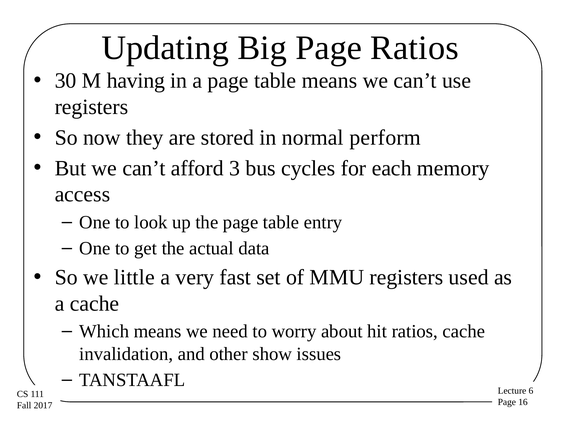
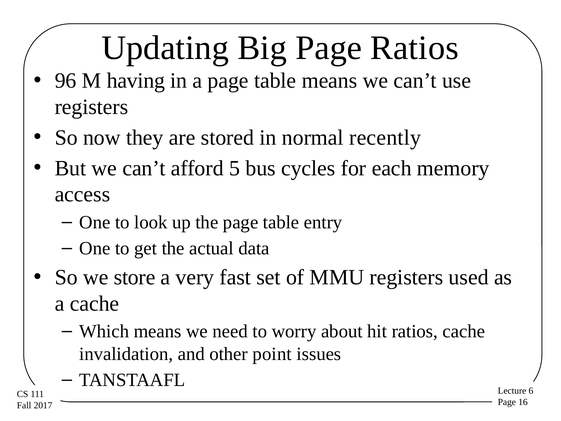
30: 30 -> 96 (66, 81)
perform: perform -> recently (385, 137)
3: 3 -> 5 (235, 168)
little: little -> store (135, 277)
show: show -> point (272, 354)
